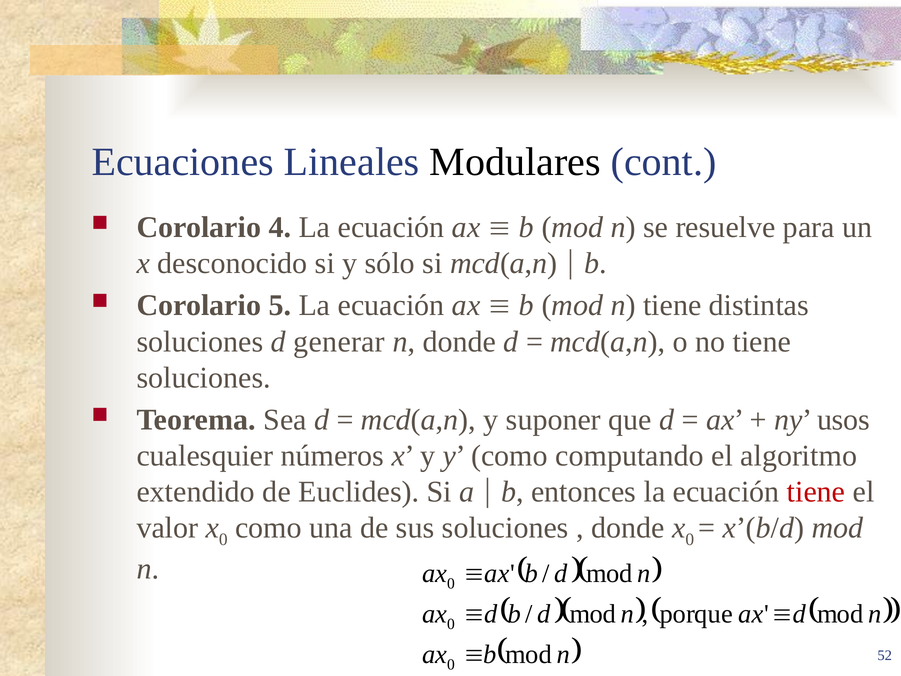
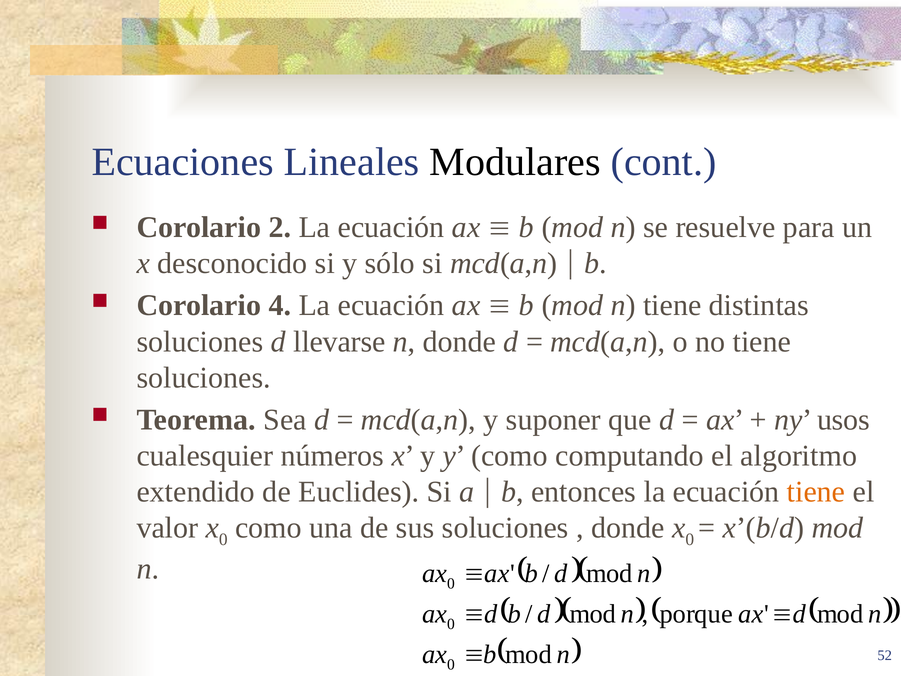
4: 4 -> 2 (280, 227)
5: 5 -> 4 (280, 305)
generar: generar -> llevarse (339, 341)
tiene colour: red -> orange (816, 492)
